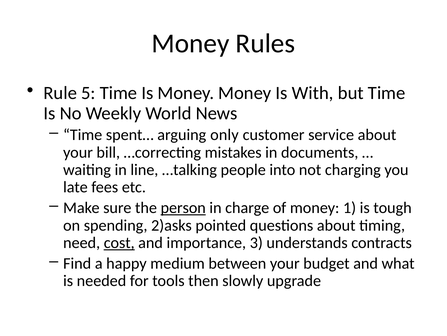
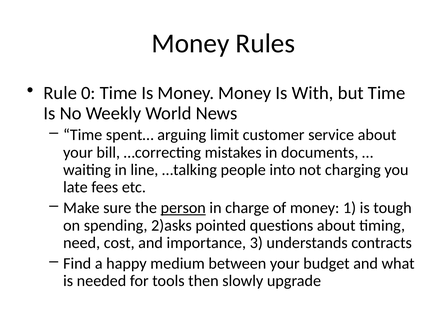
5: 5 -> 0 (88, 93)
only: only -> limit (225, 135)
cost underline: present -> none (119, 242)
